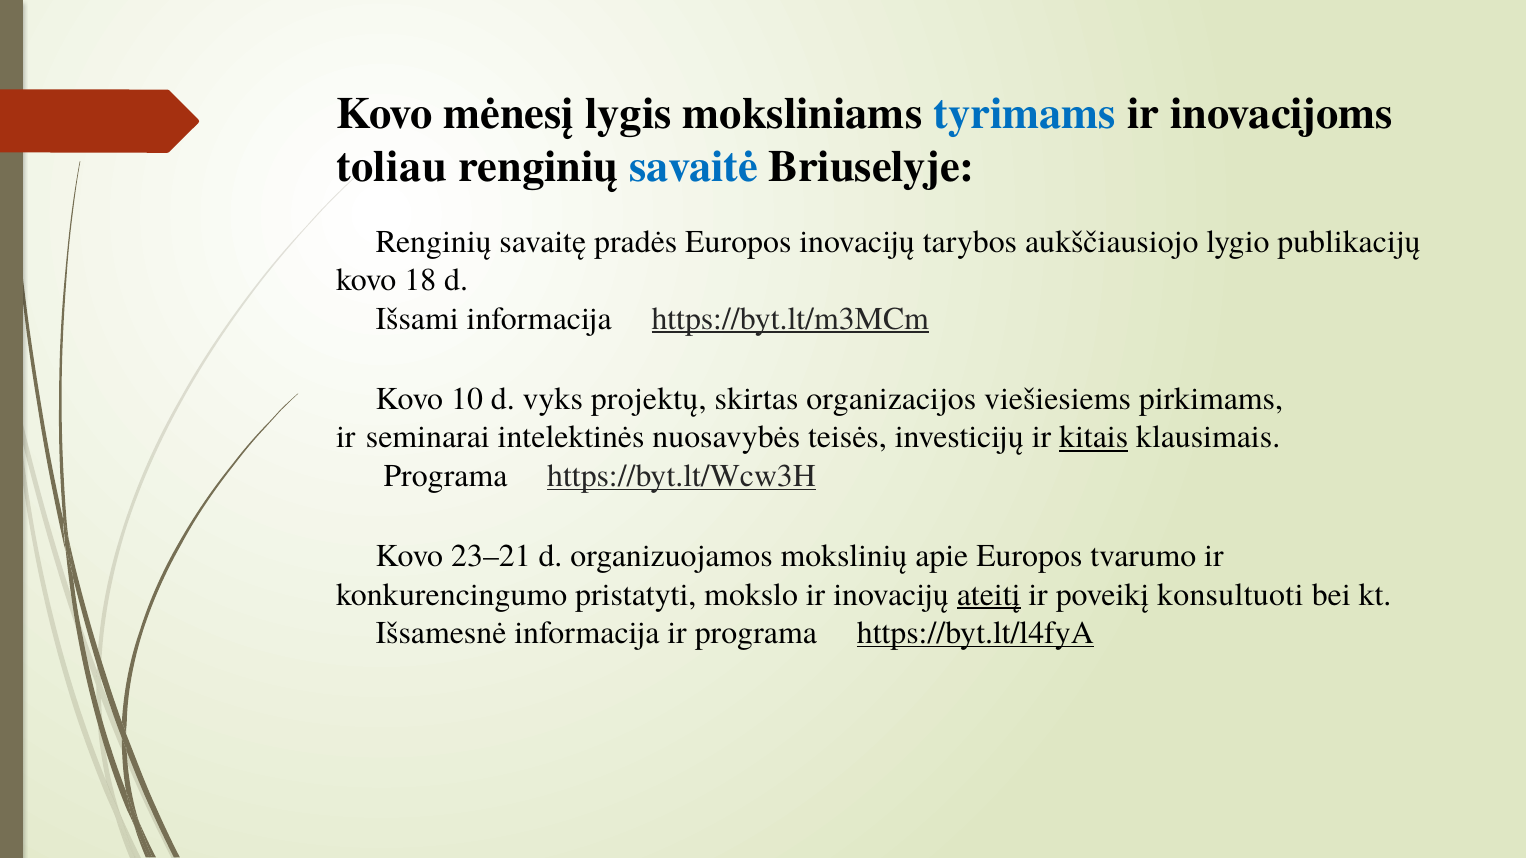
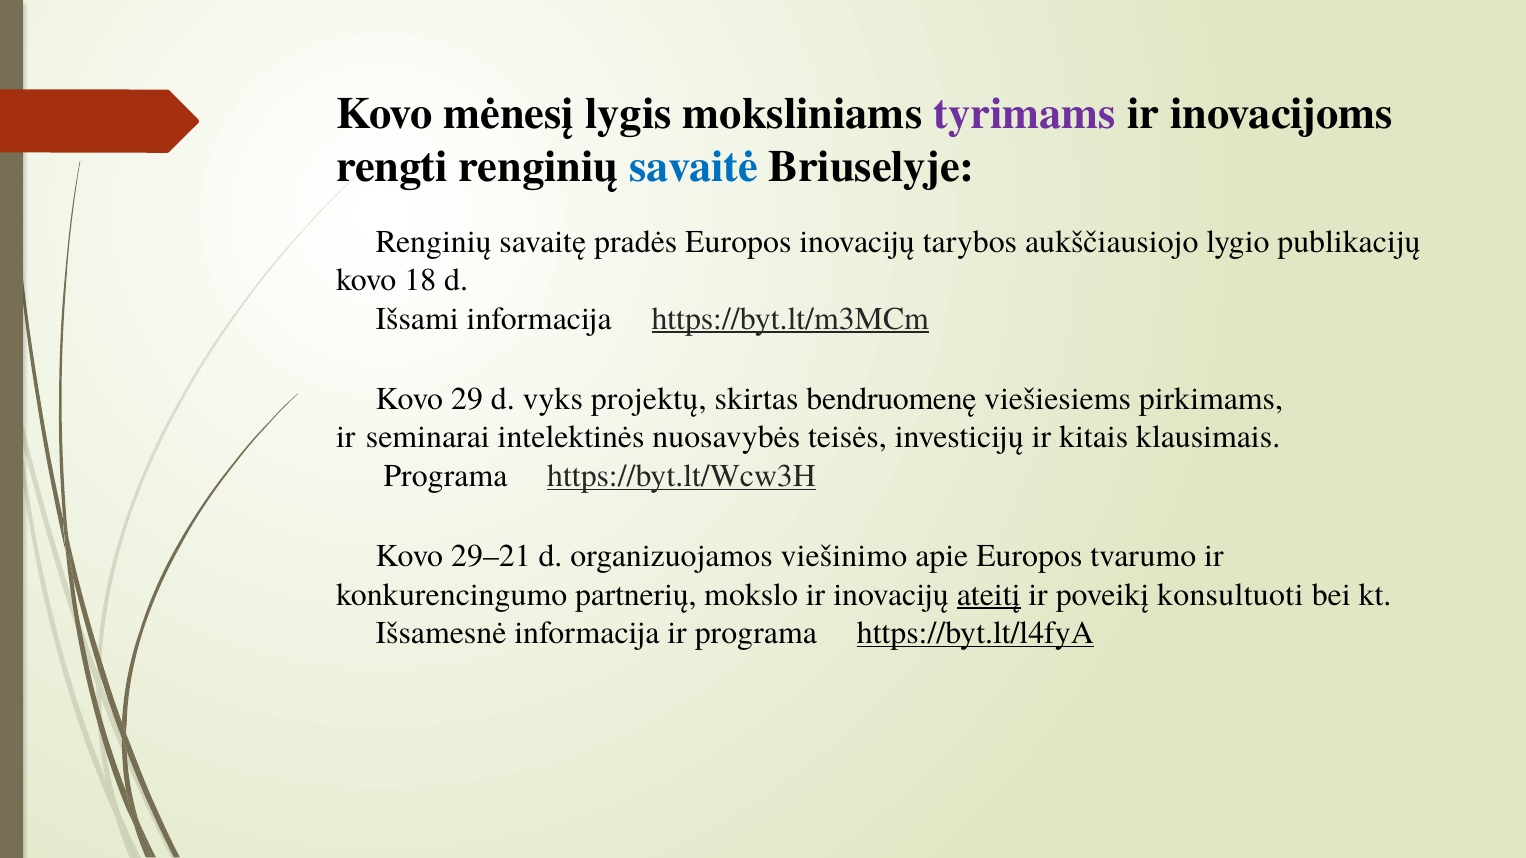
tyrimams colour: blue -> purple (1025, 114)
toliau: toliau -> rengti (392, 167)
10: 10 -> 29 (467, 399)
organizacijos: organizacijos -> bendruomenę (891, 399)
kitais underline: present -> none (1094, 438)
23–21: 23–21 -> 29–21 (491, 557)
mokslinių: mokslinių -> viešinimo (844, 557)
pristatyti: pristatyti -> partnerių (636, 595)
